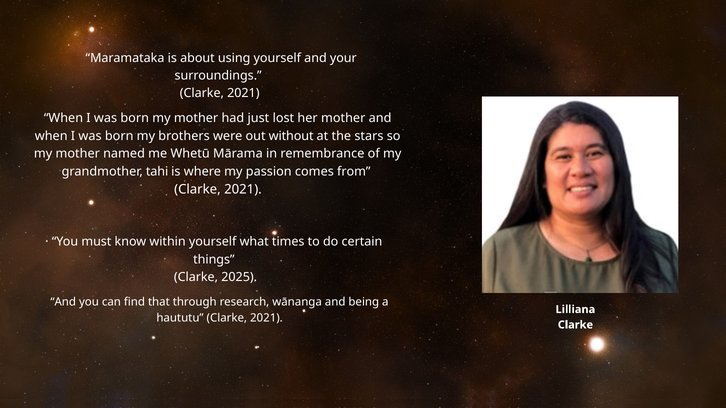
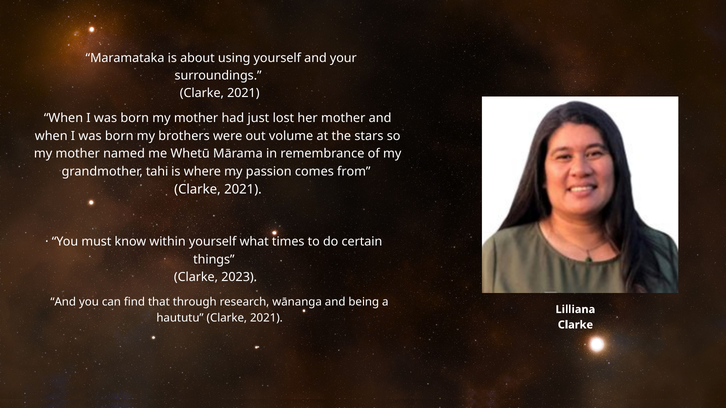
without: without -> volume (291, 136)
2025: 2025 -> 2023 (239, 277)
